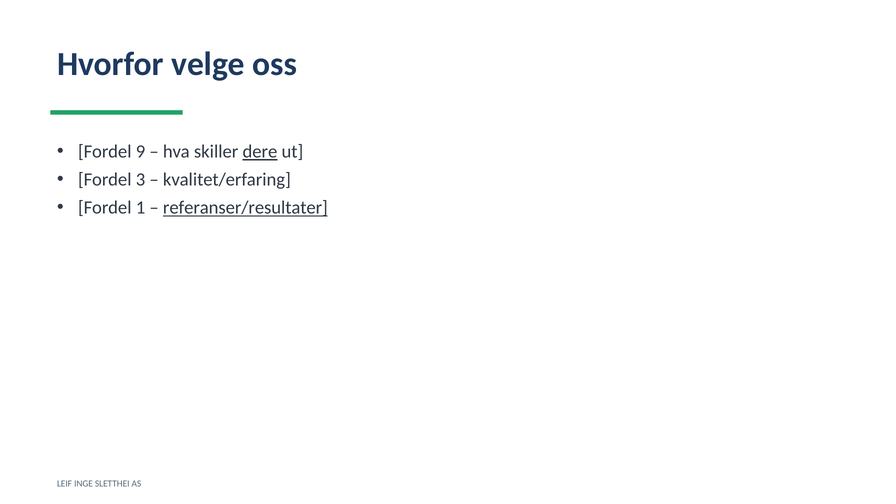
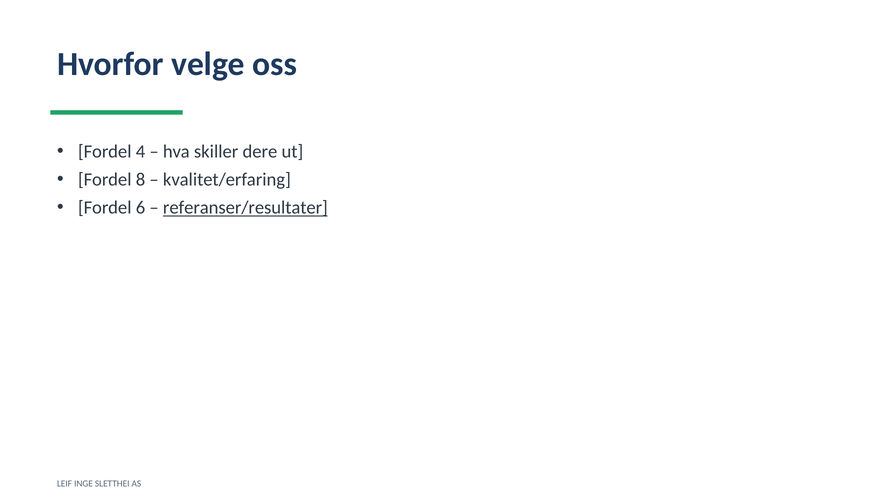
9: 9 -> 4 (141, 152)
dere underline: present -> none (260, 152)
3: 3 -> 8 (141, 180)
1: 1 -> 6 (141, 208)
